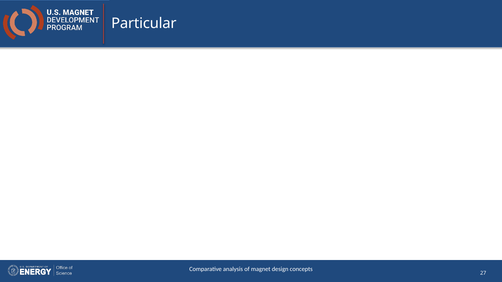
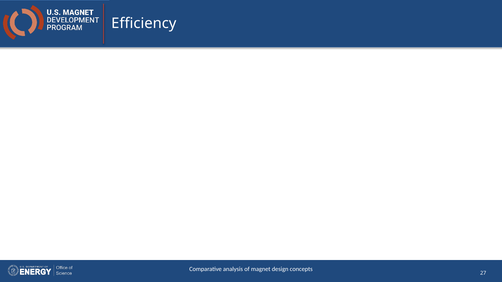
Particular: Particular -> Efficiency (144, 23)
